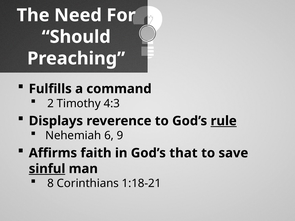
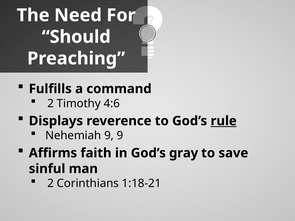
4:3: 4:3 -> 4:6 (112, 104)
Nehemiah 6: 6 -> 9 (109, 136)
that: that -> gray (184, 153)
sinful underline: present -> none (47, 169)
8: 8 -> 2 (50, 184)
